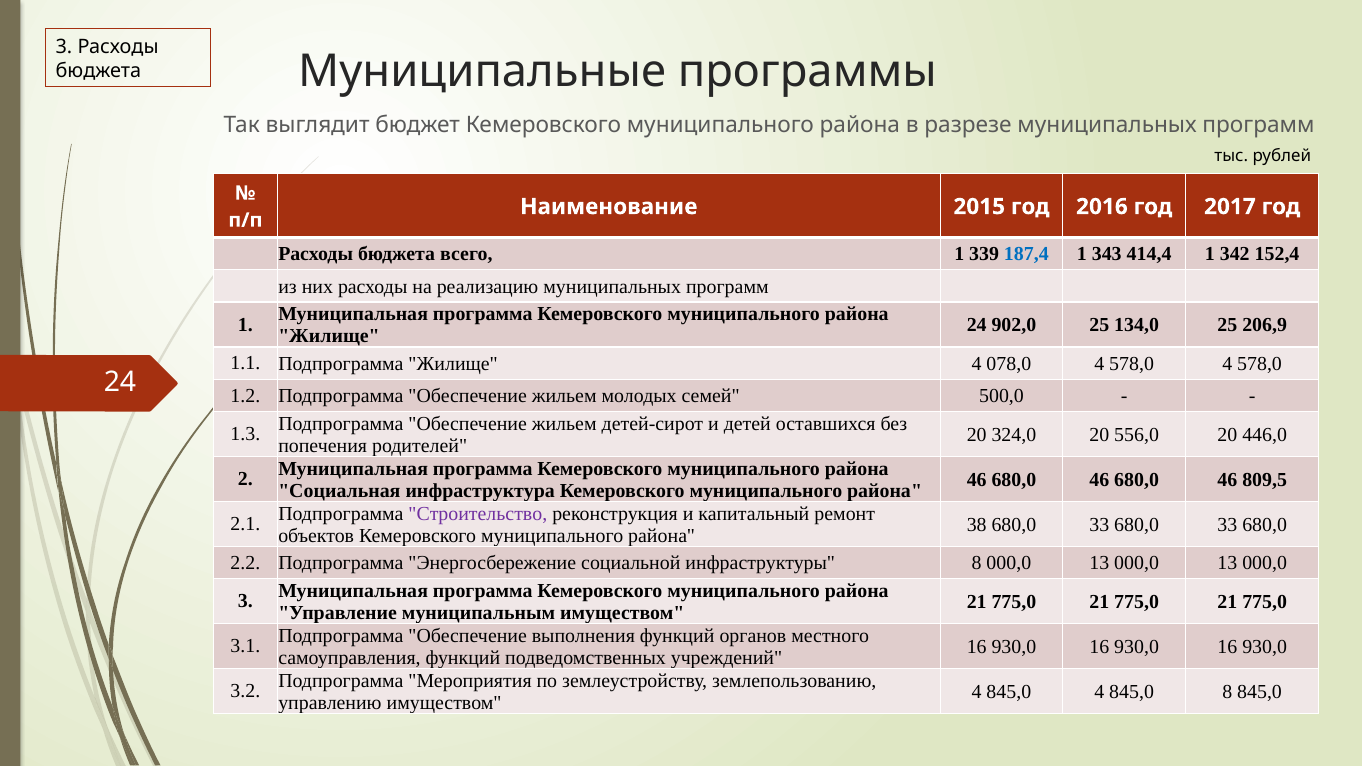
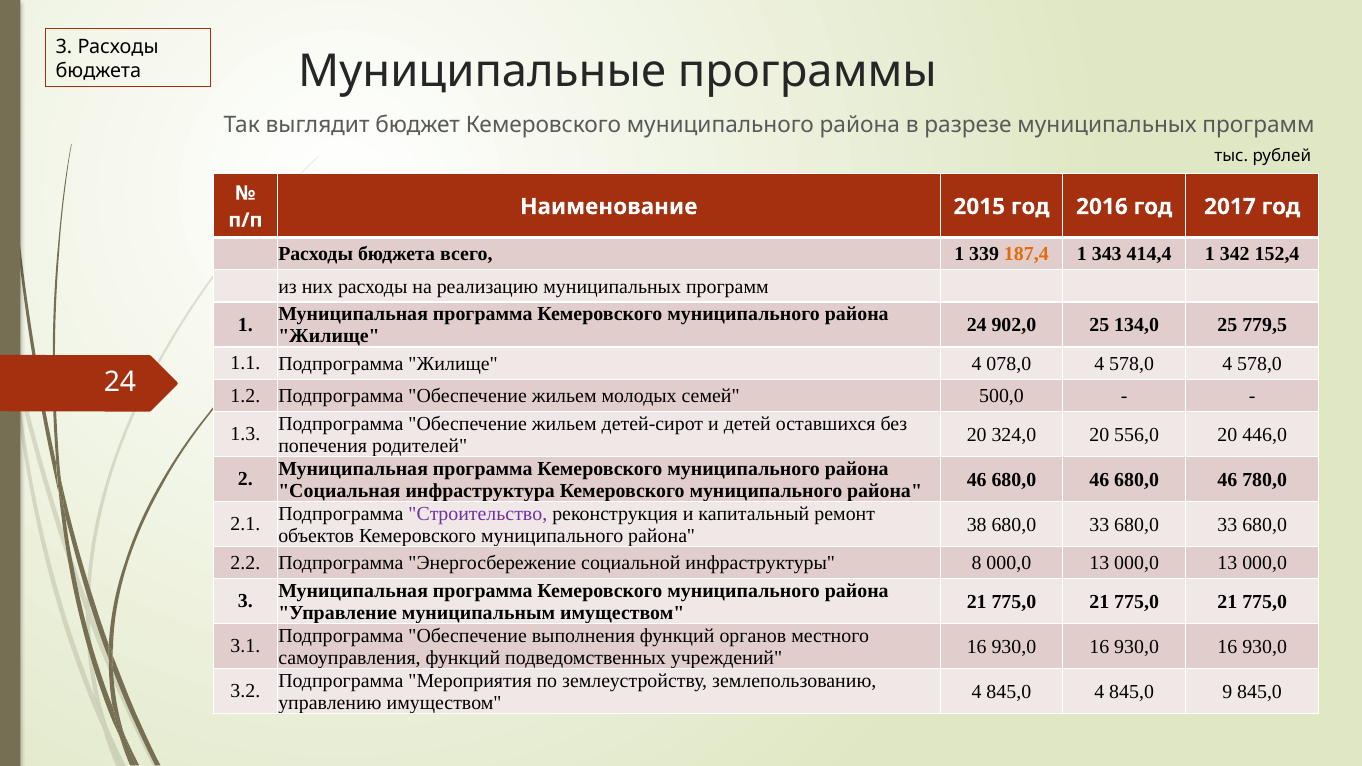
187,4 colour: blue -> orange (1026, 254)
206,9: 206,9 -> 779,5 (1265, 325)
809,5: 809,5 -> 780,0 (1265, 480)
845,0 8: 8 -> 9 (1227, 692)
